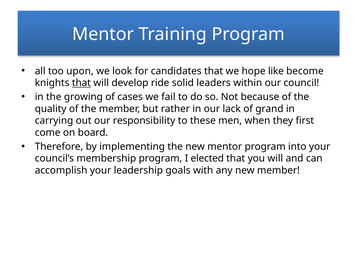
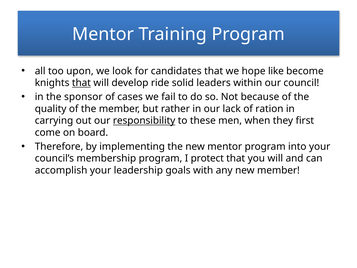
growing: growing -> sponsor (83, 97)
grand: grand -> ration (269, 109)
responsibility underline: none -> present (144, 121)
elected: elected -> protect (207, 158)
